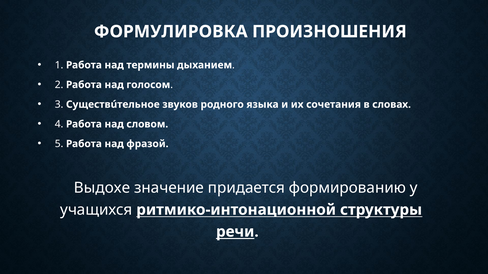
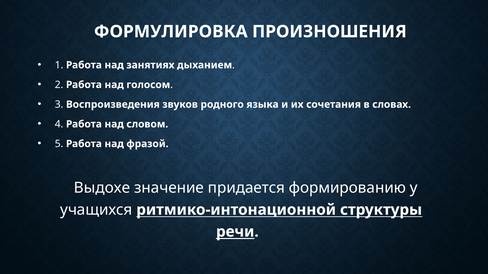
термины: термины -> занятиях (150, 65)
Существúтельное: Существúтельное -> Воспроизведения (113, 105)
